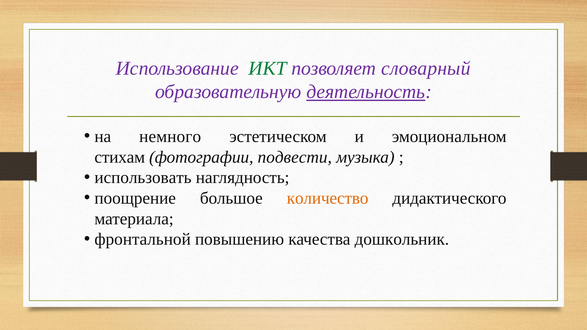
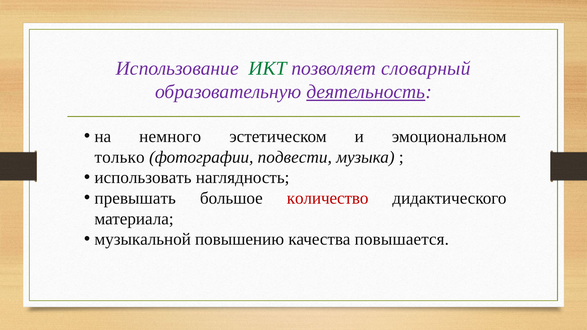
стихам: стихам -> только (120, 157)
поощрение: поощрение -> превышать (135, 198)
количество colour: orange -> red (328, 198)
фронтальной: фронтальной -> музыкальной (143, 239)
дошкольник: дошкольник -> повышается (402, 239)
